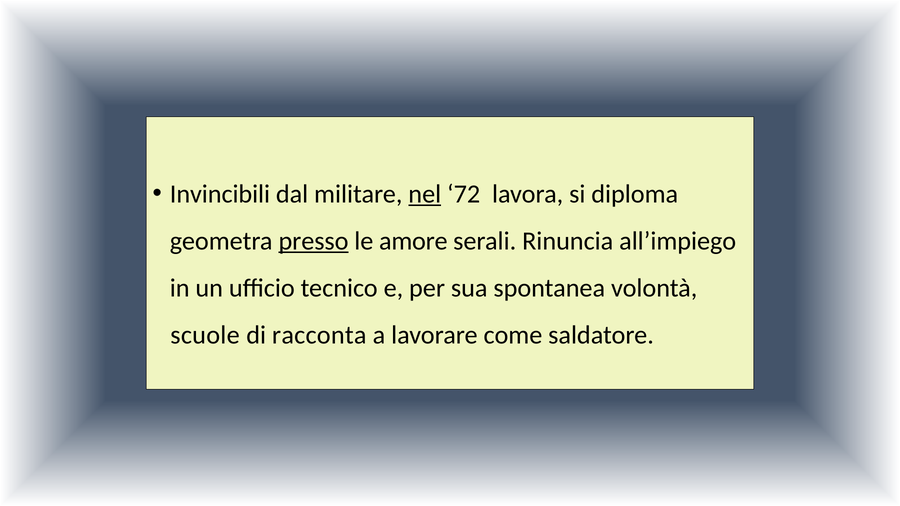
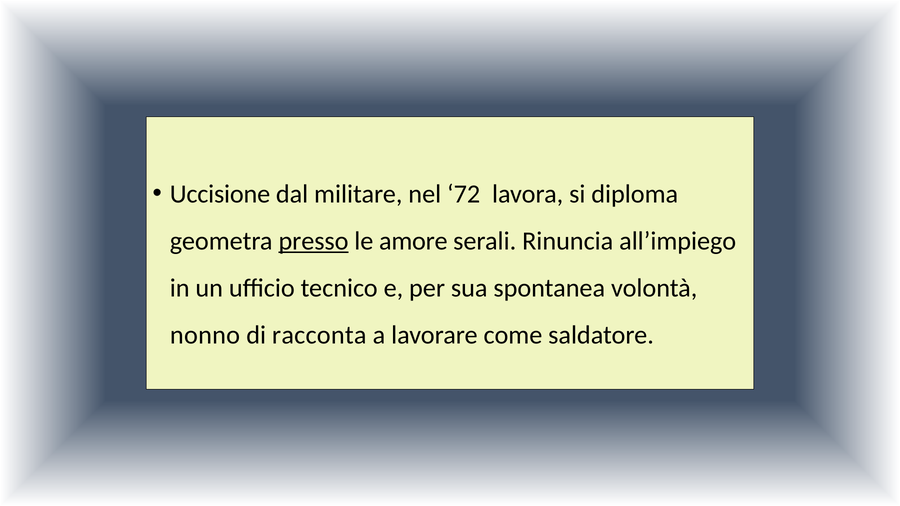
Invincibili: Invincibili -> Uccisione (220, 194)
nel underline: present -> none (425, 194)
scuole: scuole -> nonno (205, 335)
